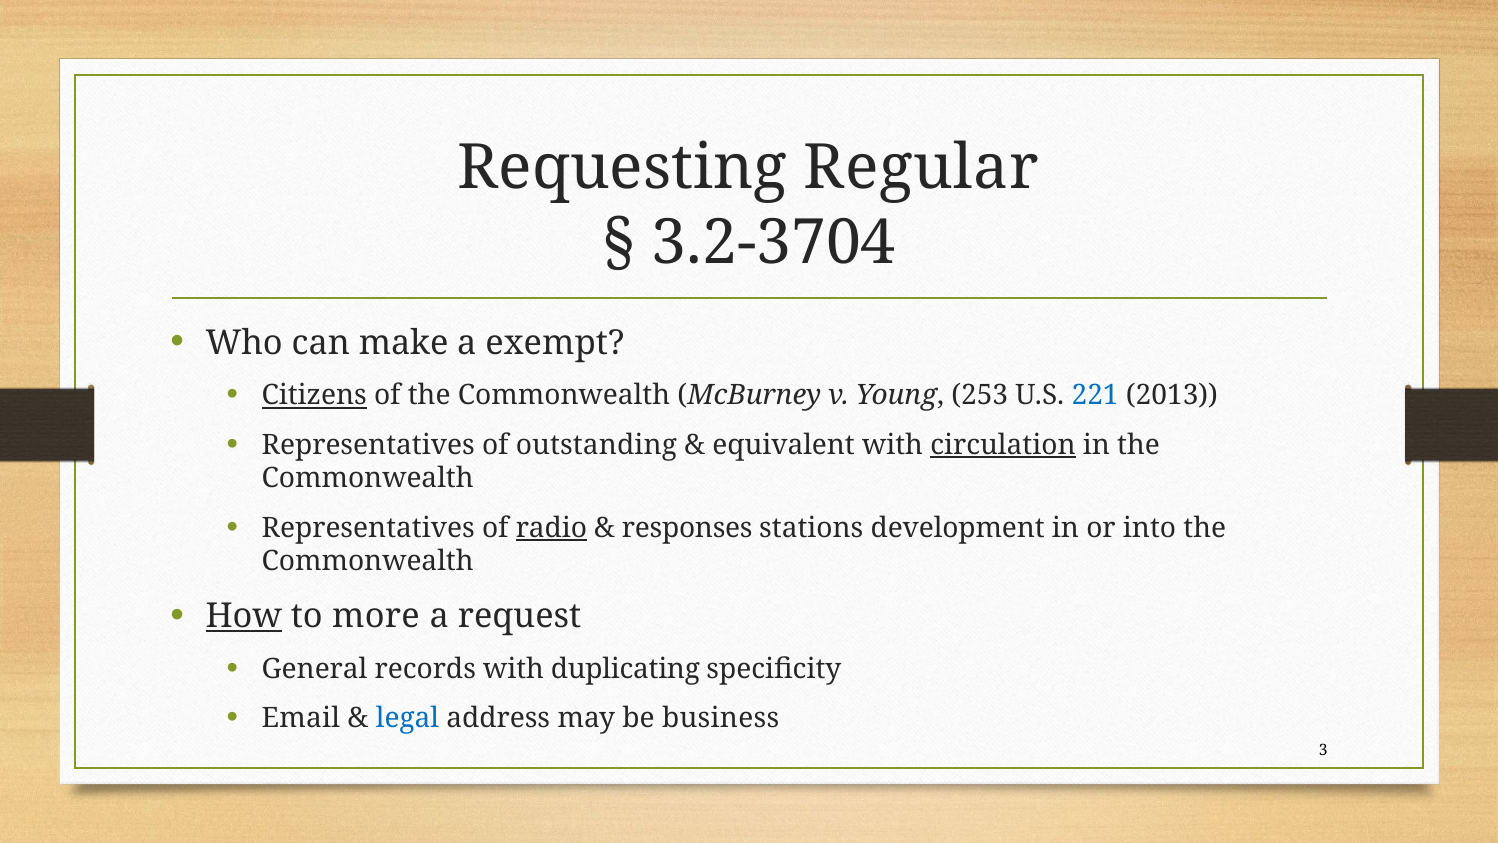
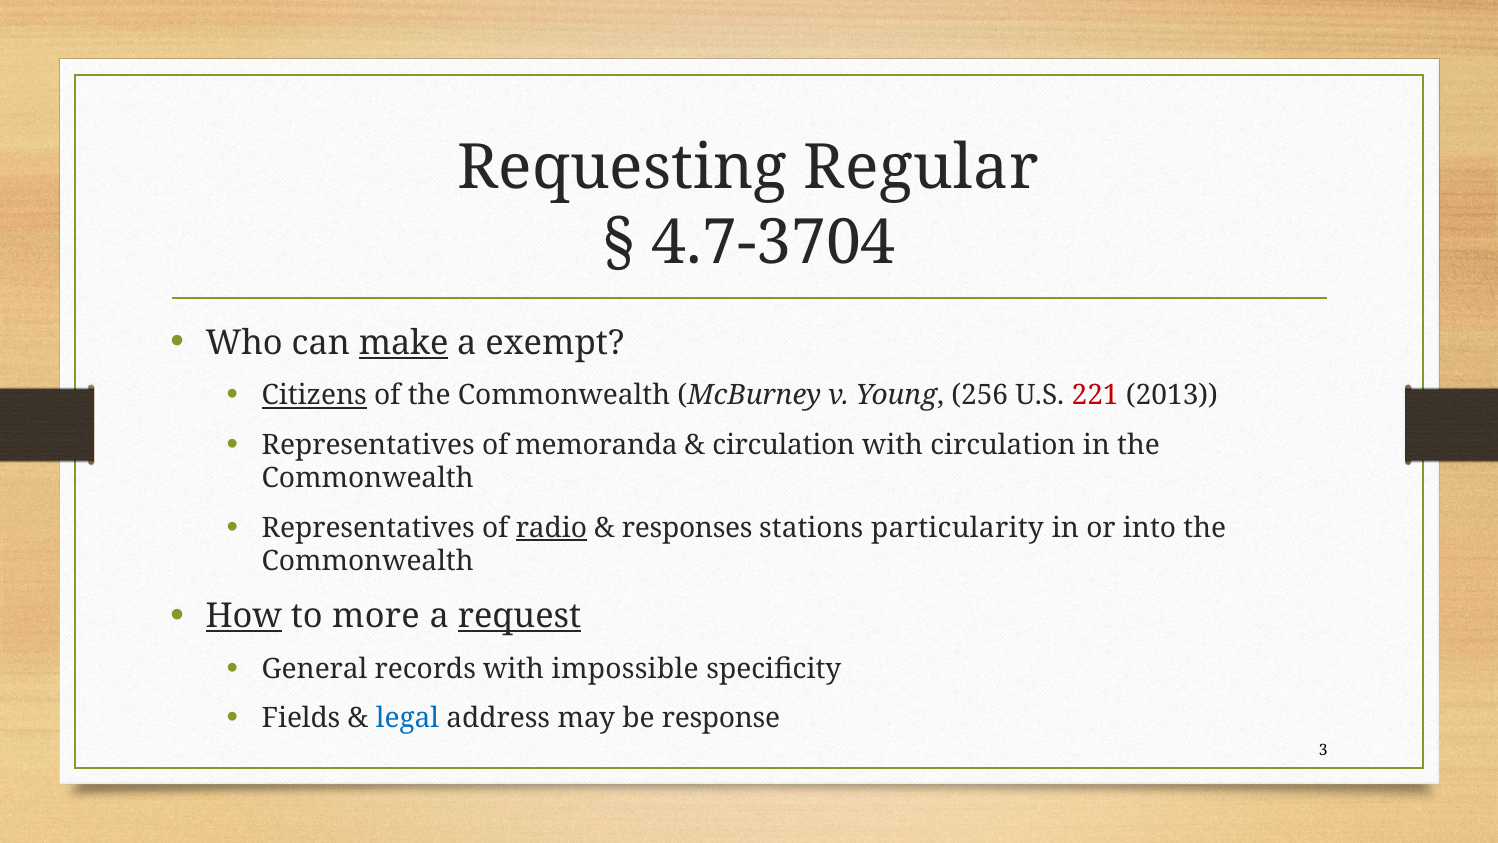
3.2-3704: 3.2-3704 -> 4.7-3704 (774, 243)
make underline: none -> present (404, 343)
253: 253 -> 256 (980, 395)
221 colour: blue -> red (1095, 395)
outstanding: outstanding -> memoranda (597, 445)
equivalent: equivalent -> circulation (784, 445)
circulation underline: present -> none (1003, 445)
development: development -> particularity (958, 528)
request underline: none -> present (520, 616)
duplicating: duplicating -> impossible (625, 669)
Email: Email -> Fields (301, 718)
business: business -> response (721, 718)
